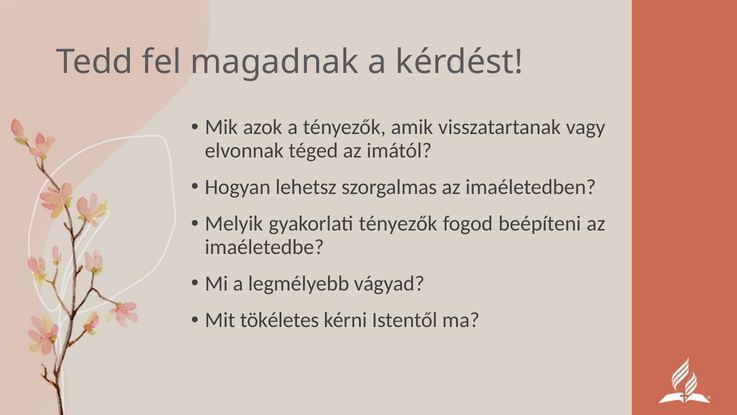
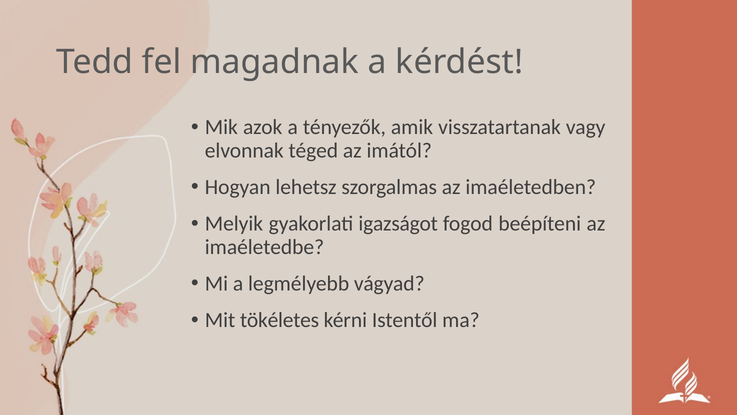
gyakorlati tényezők: tényezők -> igazságot (398, 224)
